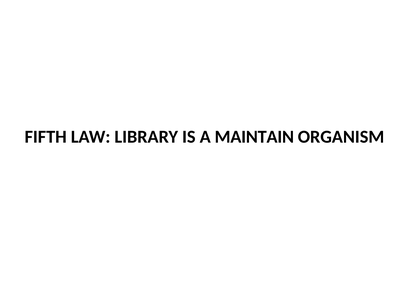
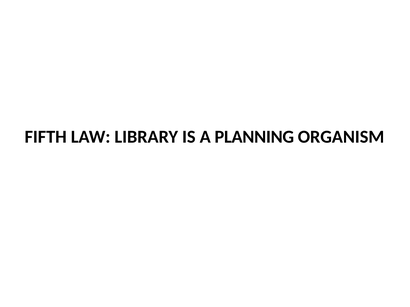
MAINTAIN: MAINTAIN -> PLANNING (254, 137)
